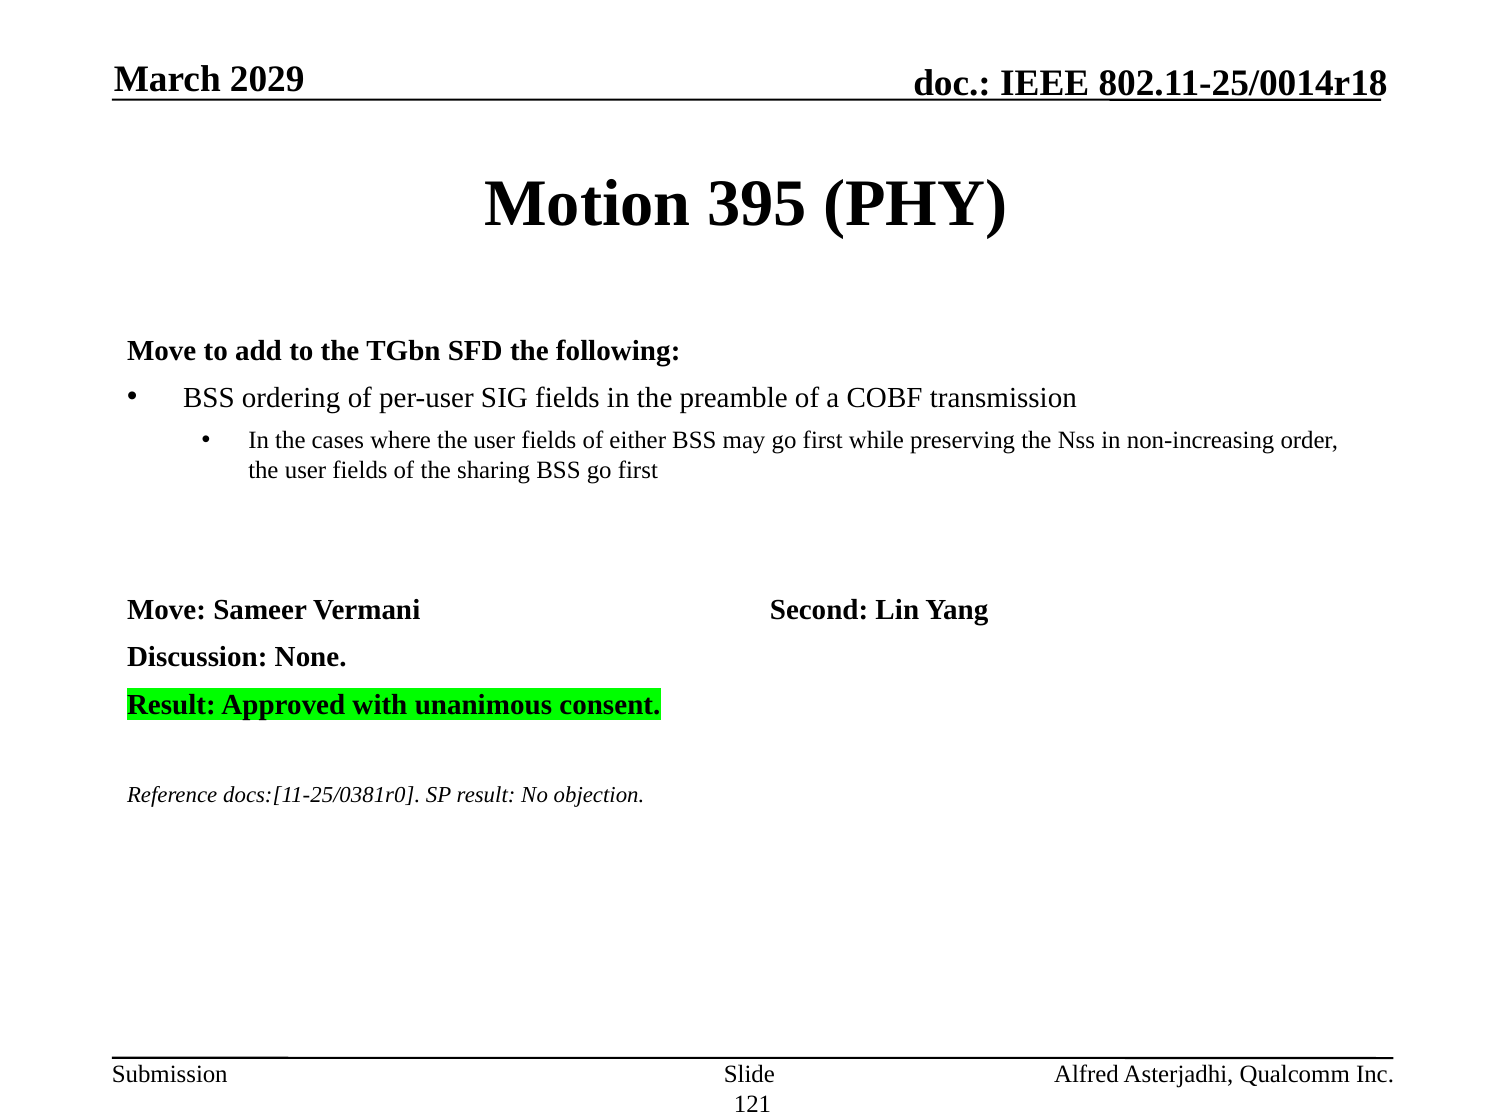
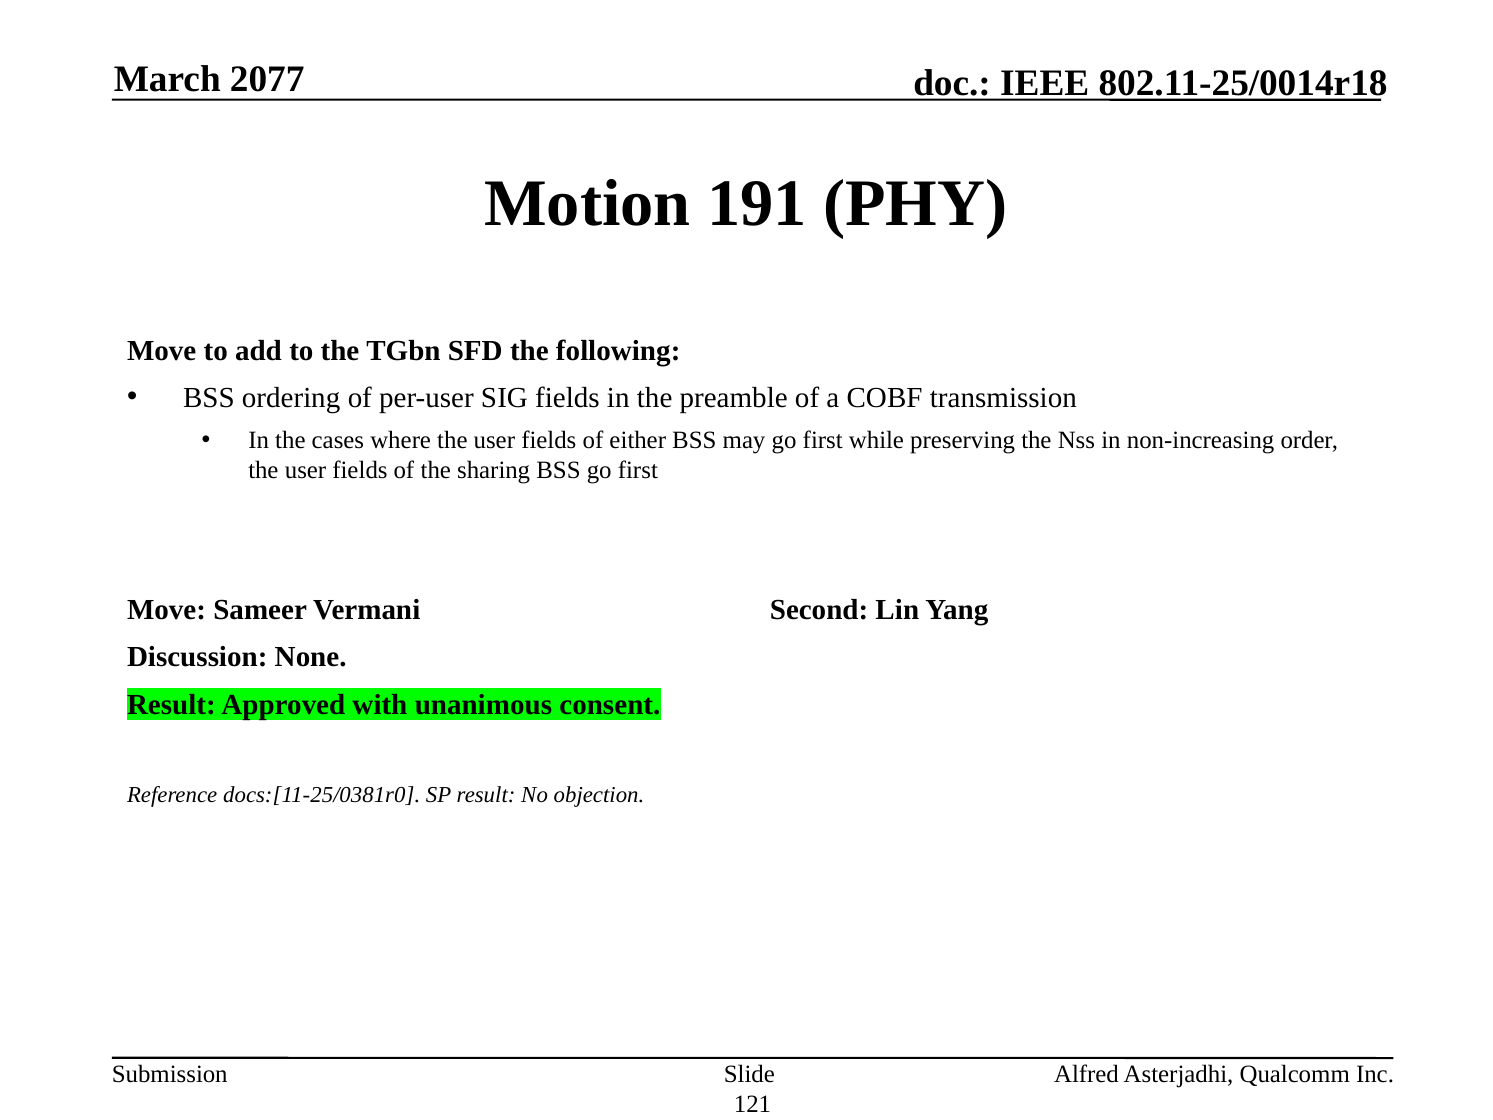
2029: 2029 -> 2077 (267, 79)
395: 395 -> 191 (757, 204)
